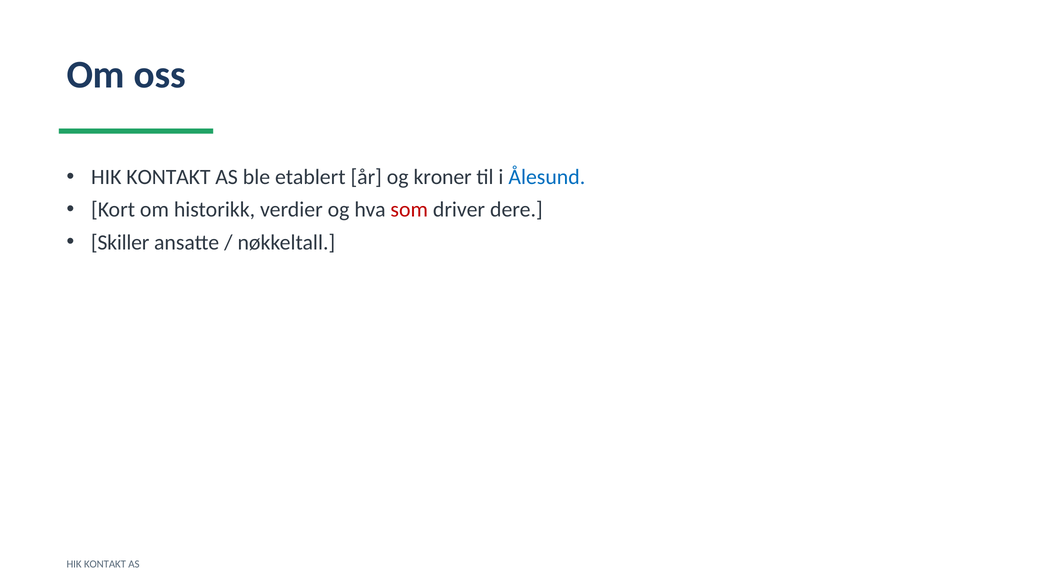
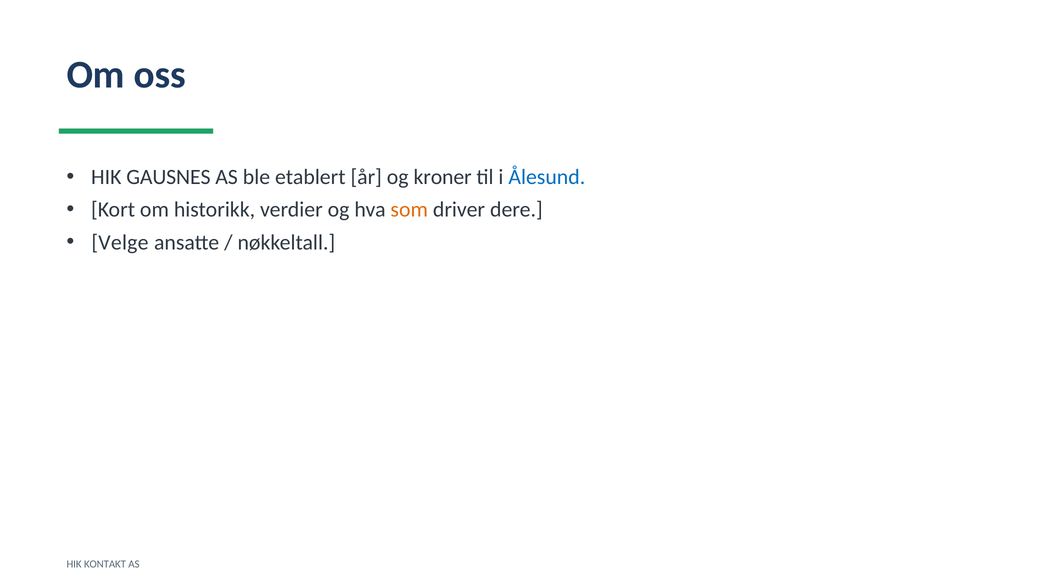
KONTAKT: KONTAKT -> GAUSNES (168, 177)
som colour: red -> orange (409, 210)
Skiller: Skiller -> Velge (120, 243)
